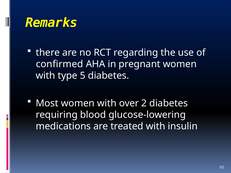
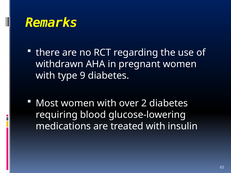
confirmed: confirmed -> withdrawn (60, 64)
5: 5 -> 9 (83, 76)
